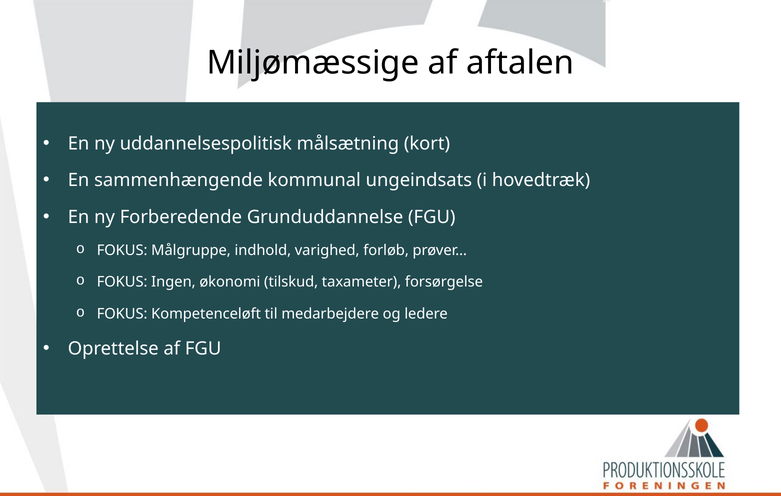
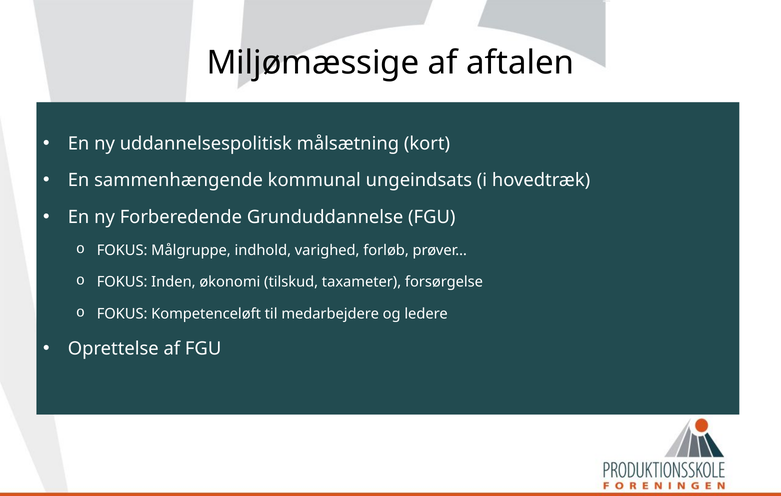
Ingen: Ingen -> Inden (173, 282)
